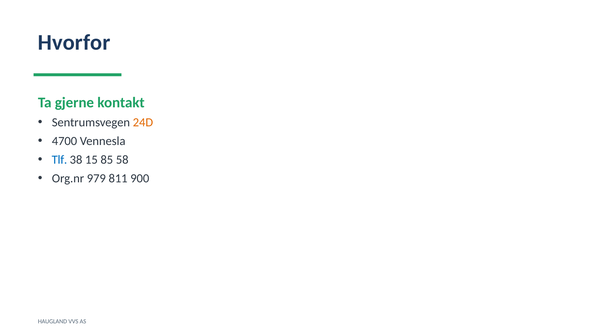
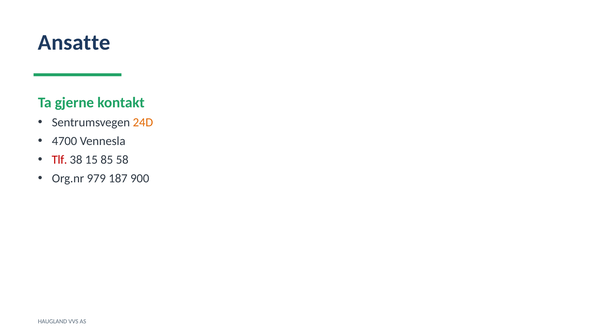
Hvorfor: Hvorfor -> Ansatte (74, 43)
Tlf colour: blue -> red (59, 160)
811: 811 -> 187 (118, 178)
